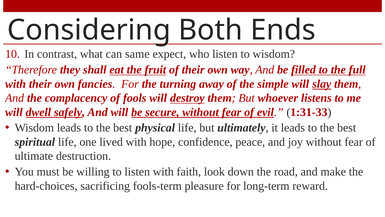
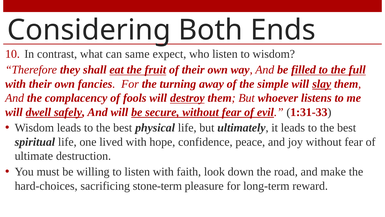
fools-term: fools-term -> stone-term (157, 186)
